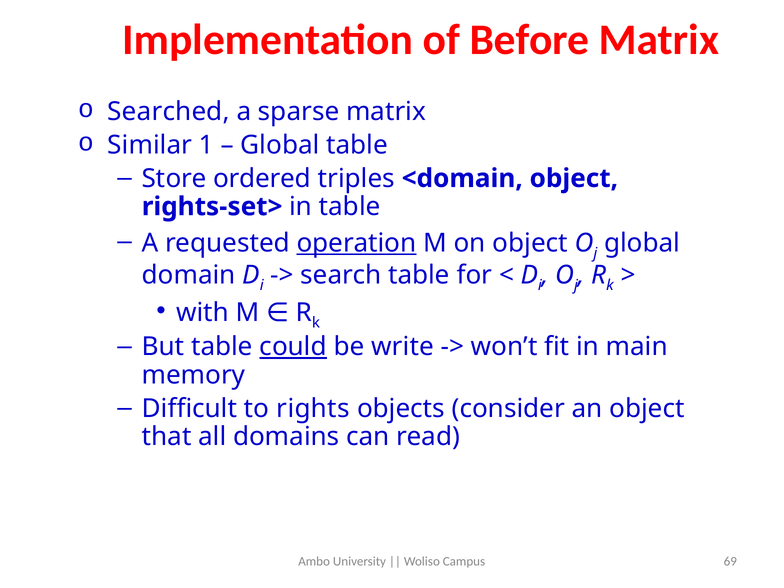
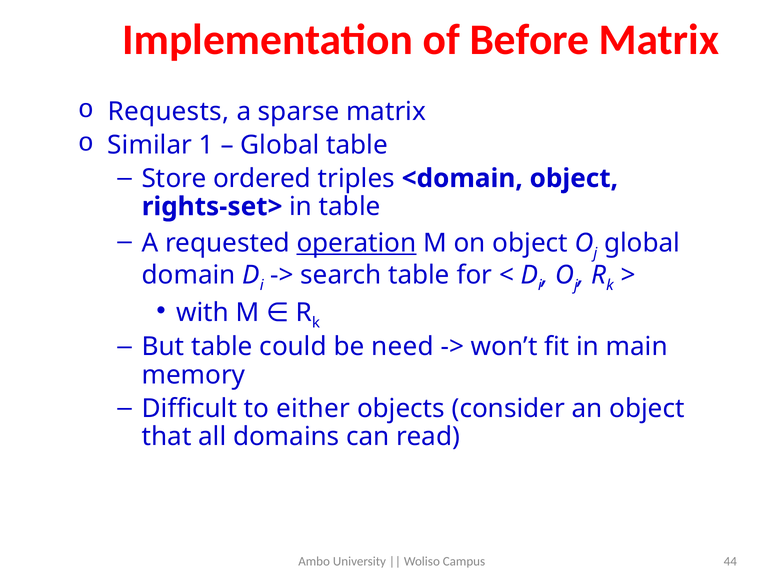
Searched: Searched -> Requests (168, 112)
could underline: present -> none (293, 347)
write: write -> need (402, 347)
rights: rights -> either (313, 408)
69: 69 -> 44 (730, 561)
